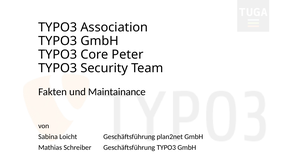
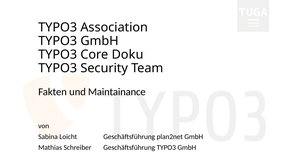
Peter: Peter -> Doku (128, 55)
